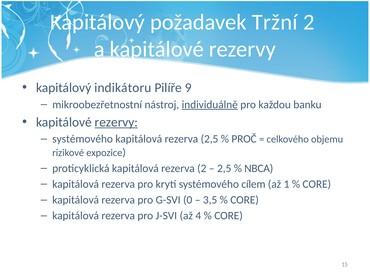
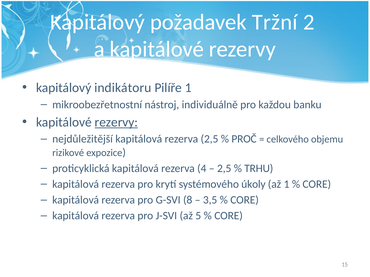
Pilíře 9: 9 -> 1 (188, 88)
individuálně underline: present -> none (210, 105)
systémového: systémového -> nejdůležitější (83, 139)
rezerva 2: 2 -> 4 (202, 169)
NBCA: NBCA -> TRHU (259, 169)
cílem: cílem -> úkoly (253, 184)
0: 0 -> 8 (188, 200)
4: 4 -> 5 (198, 216)
